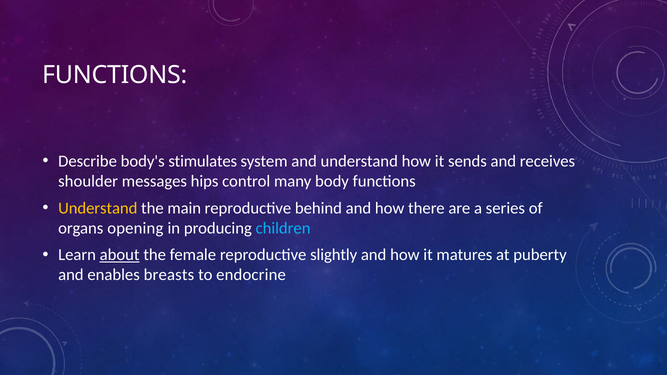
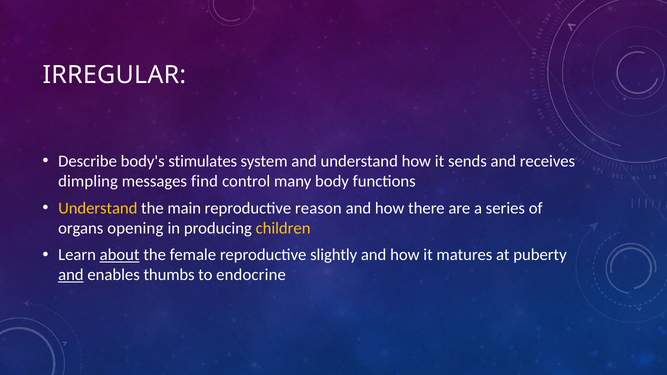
FUNCTIONS: FUNCTIONS -> IRREGULAR (114, 75)
shoulder: shoulder -> dimpling (88, 181)
hips: hips -> find (205, 181)
behind: behind -> reason (318, 208)
children colour: light blue -> yellow (283, 228)
and underline: none -> present (71, 275)
breasts: breasts -> thumbs (169, 275)
